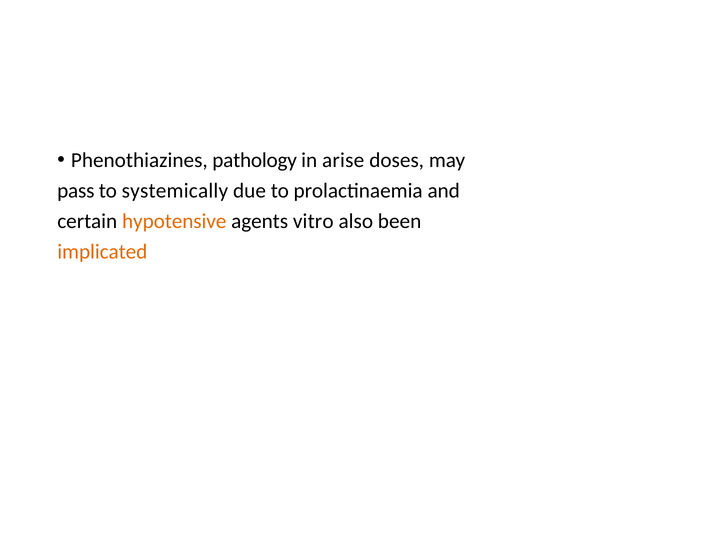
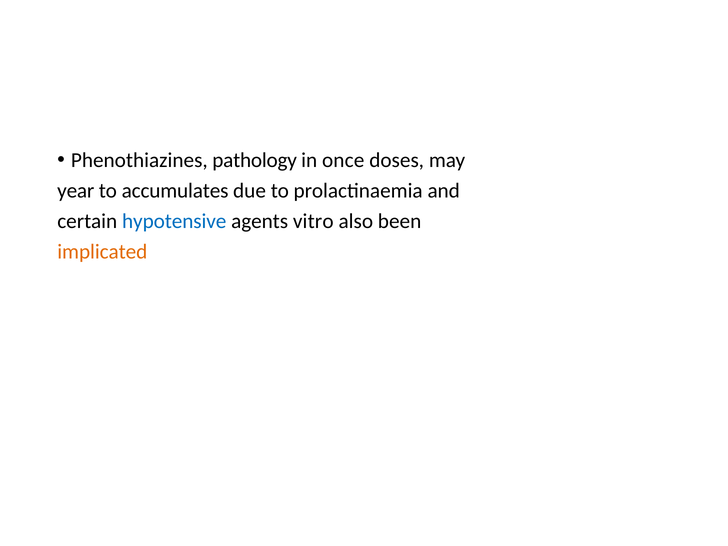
arise: arise -> once (343, 160)
pass: pass -> year (76, 191)
systemically: systemically -> accumulates (175, 191)
hypotensive colour: orange -> blue (174, 221)
